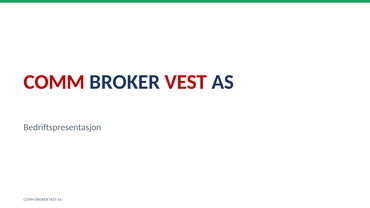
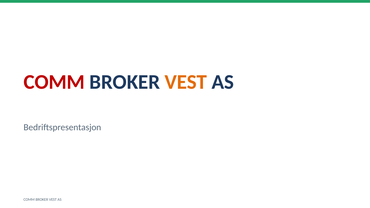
VEST colour: red -> orange (186, 82)
